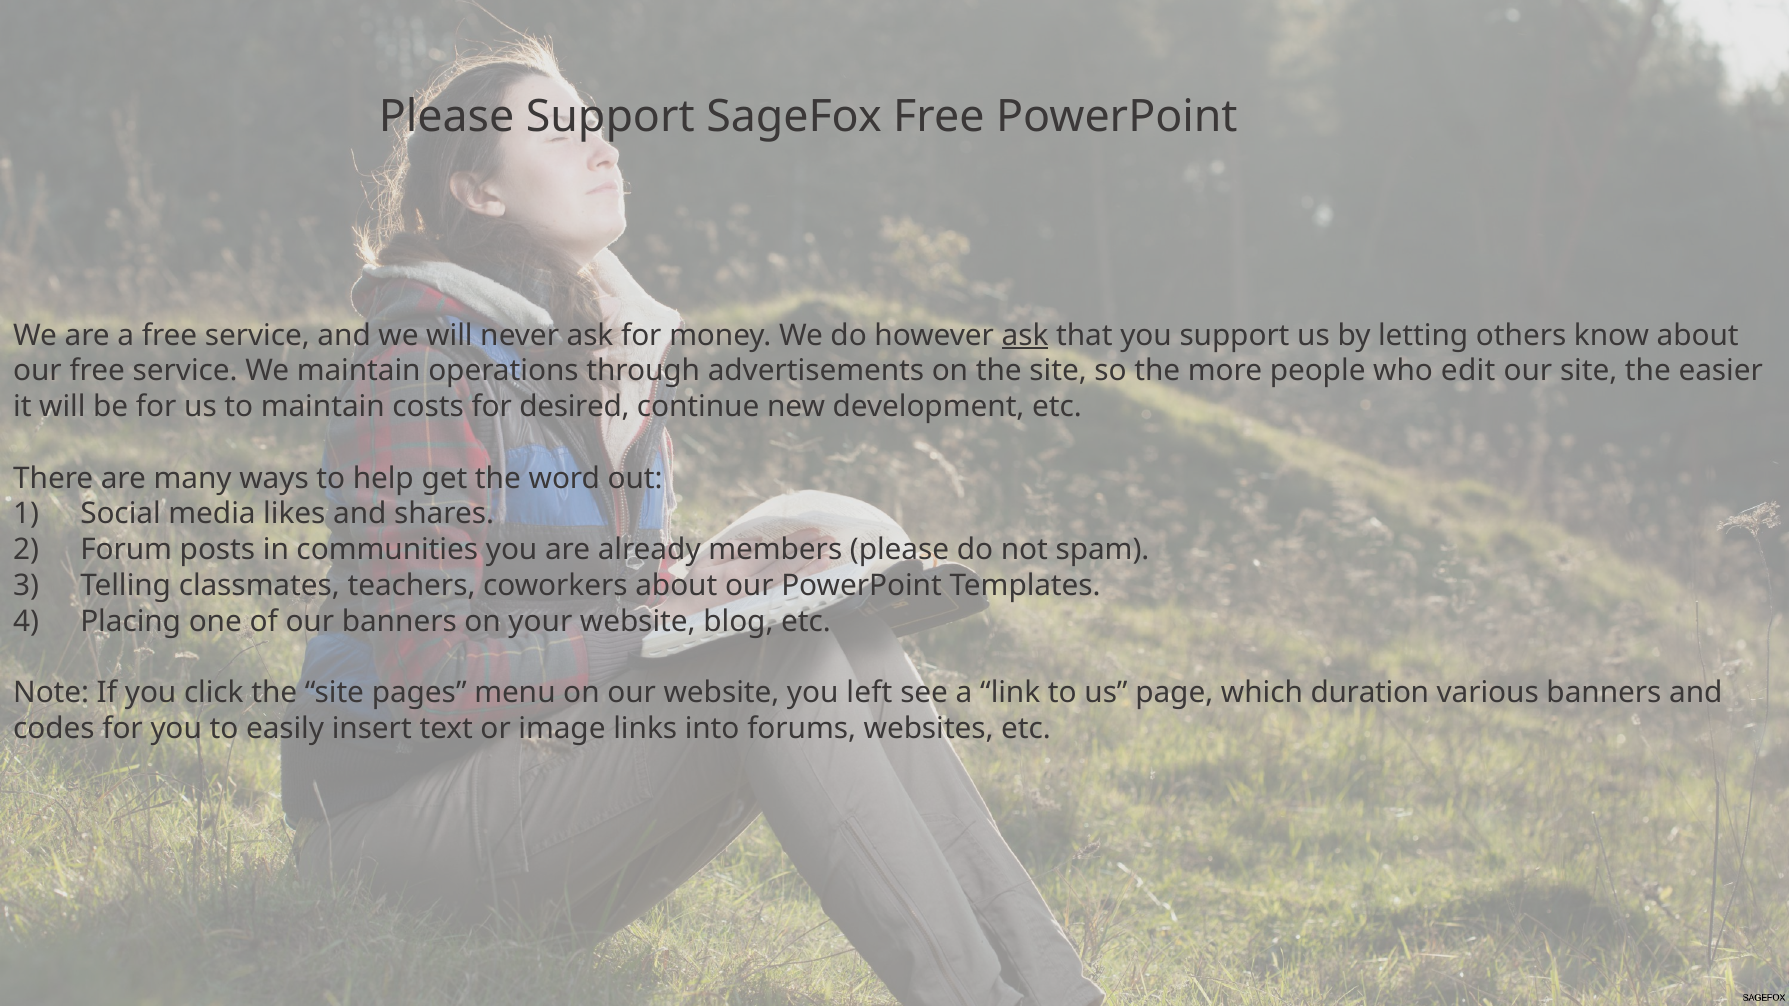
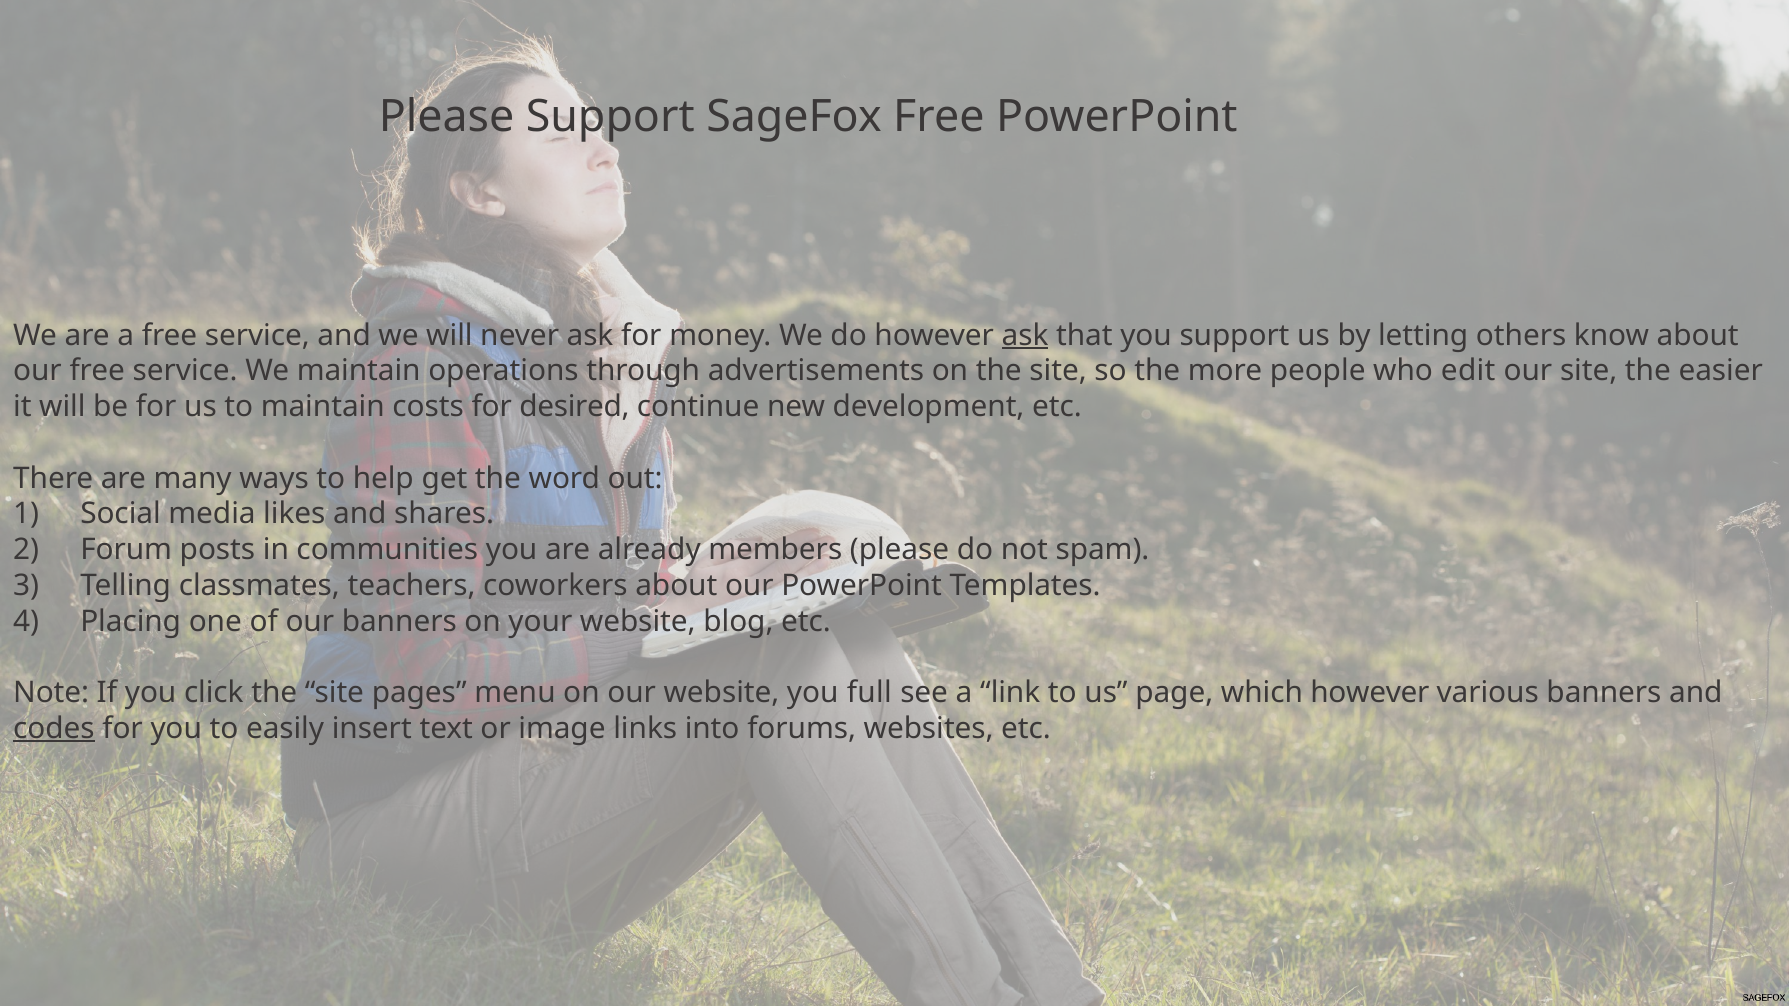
left: left -> full (869, 693)
which duration: duration -> however (1370, 693)
codes underline: none -> present (54, 729)
